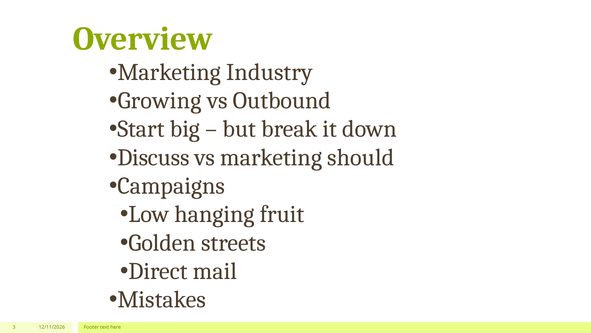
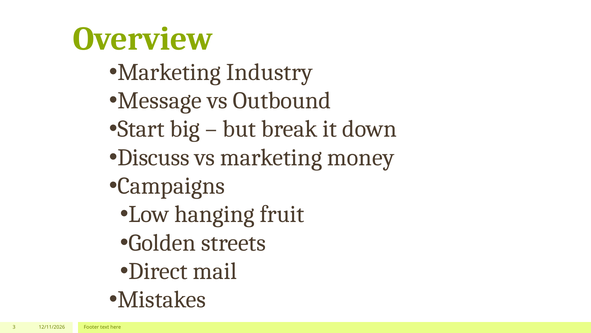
Growing: Growing -> Message (160, 100)
should: should -> money (361, 157)
